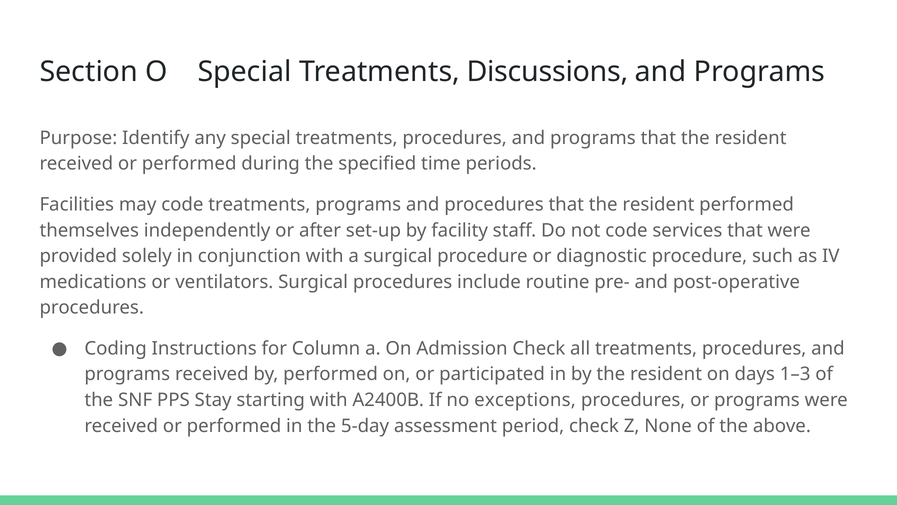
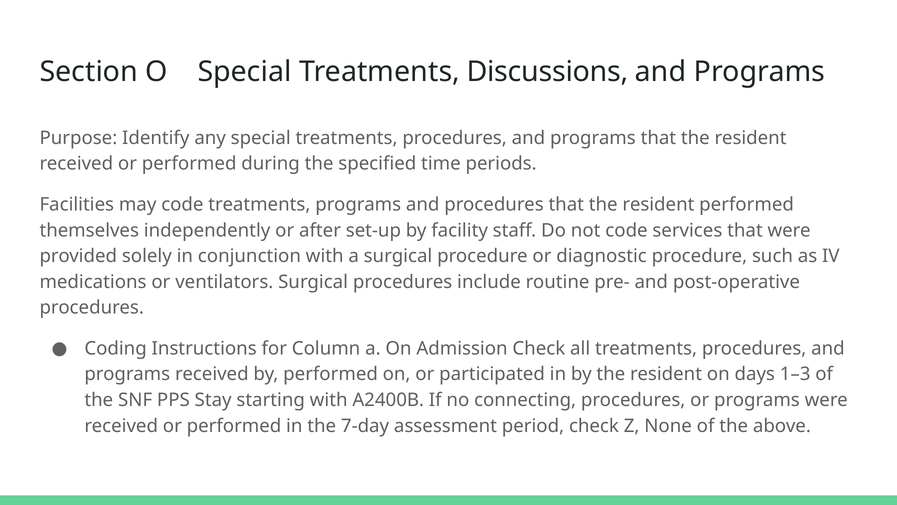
exceptions: exceptions -> connecting (525, 400)
5-day: 5-day -> 7-day (365, 426)
